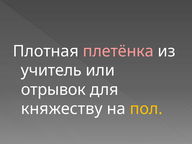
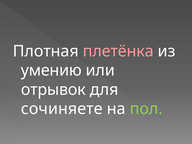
учитель: учитель -> умению (51, 70)
княжеству: княжеству -> сочиняете (62, 109)
пол colour: yellow -> light green (146, 109)
